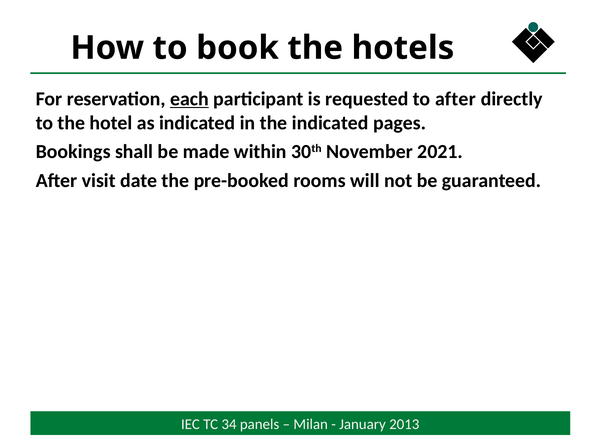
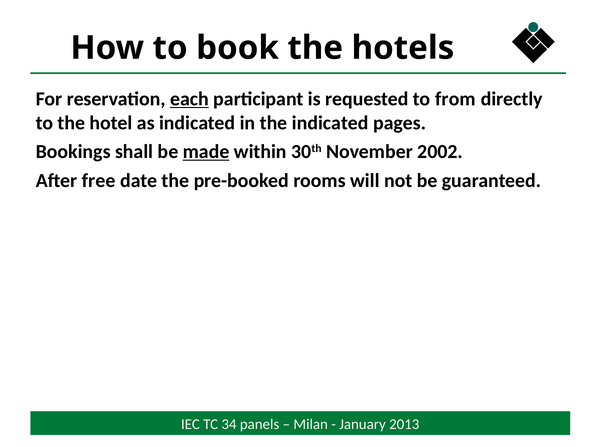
to after: after -> from (455, 99)
made underline: none -> present (206, 152)
2021: 2021 -> 2002 (440, 152)
visit: visit -> free (99, 180)
